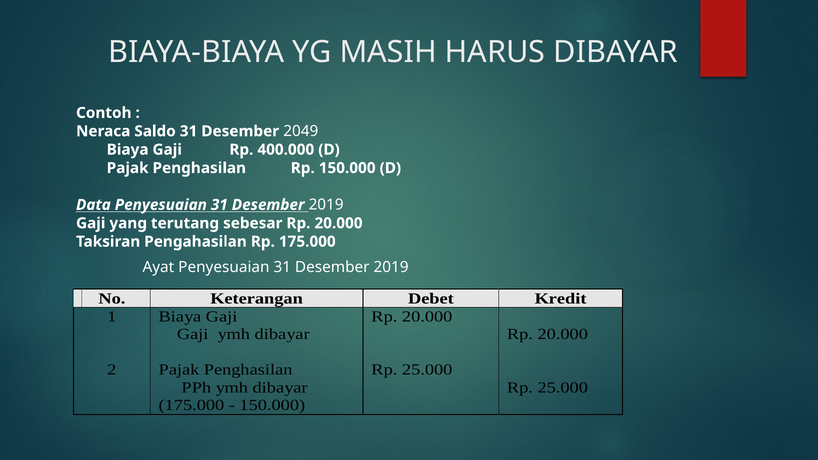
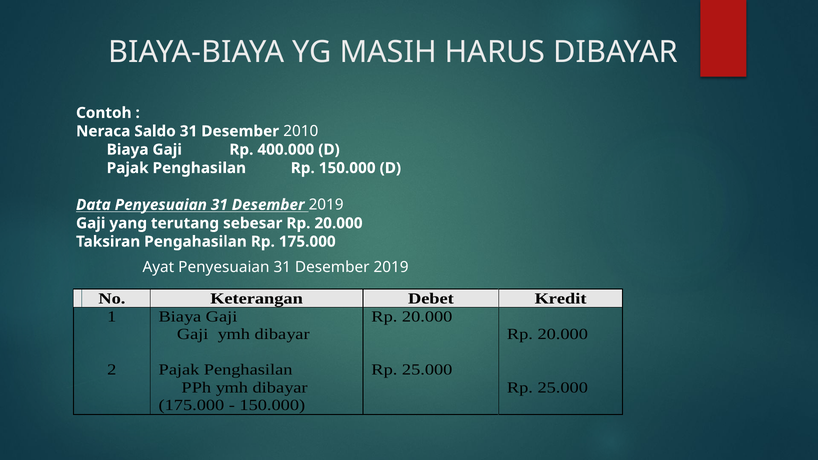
2049: 2049 -> 2010 (301, 131)
